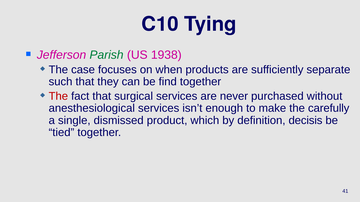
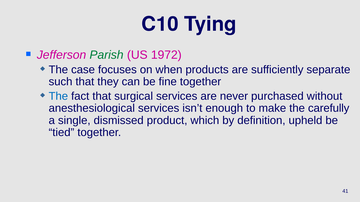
1938: 1938 -> 1972 (166, 55)
find: find -> fine (168, 82)
The colour: red -> blue (58, 96)
decisis: decisis -> upheld (305, 121)
